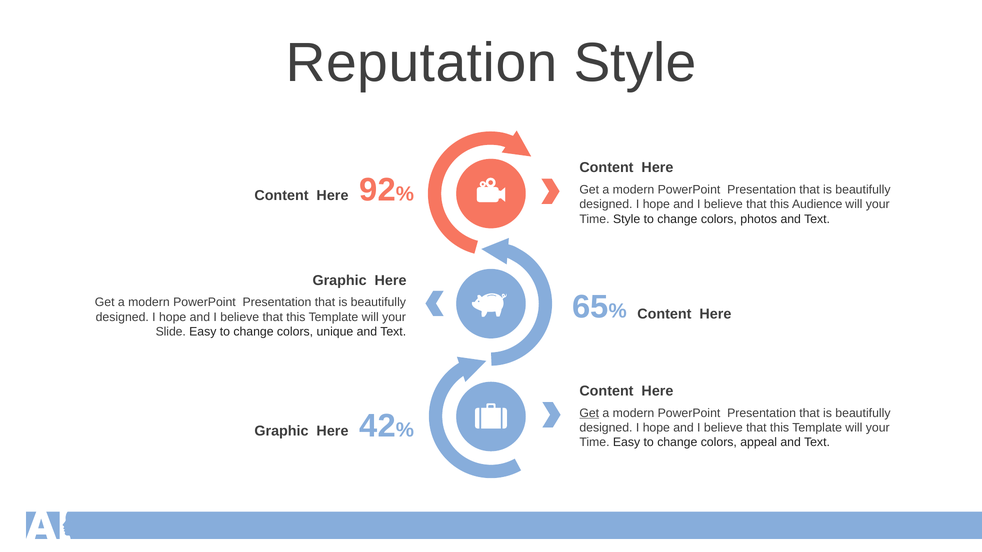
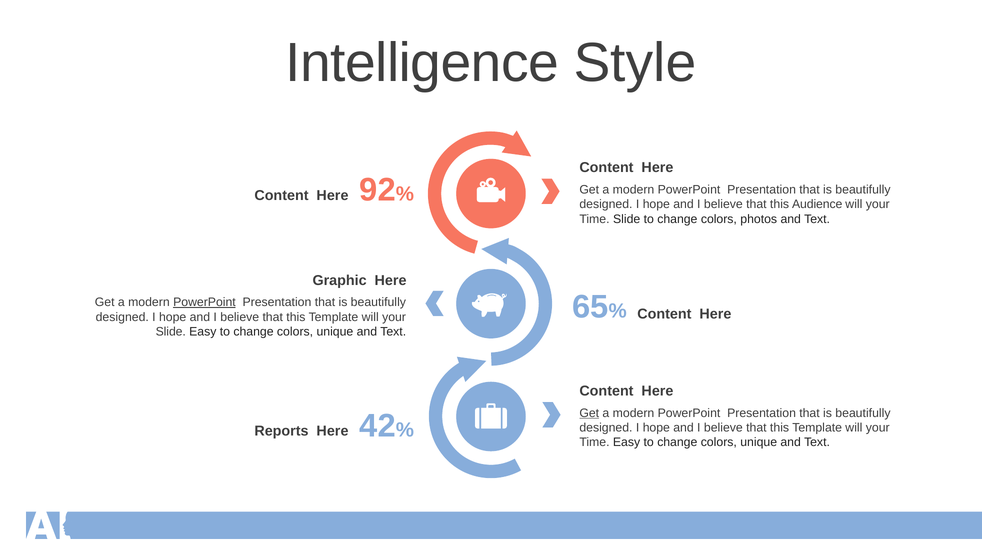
Reputation: Reputation -> Intelligence (422, 63)
Time Style: Style -> Slide (627, 219)
PowerPoint underline: none -> present (204, 303)
Graphic: Graphic -> Reports (281, 431)
appeal: appeal -> unique (759, 443)
